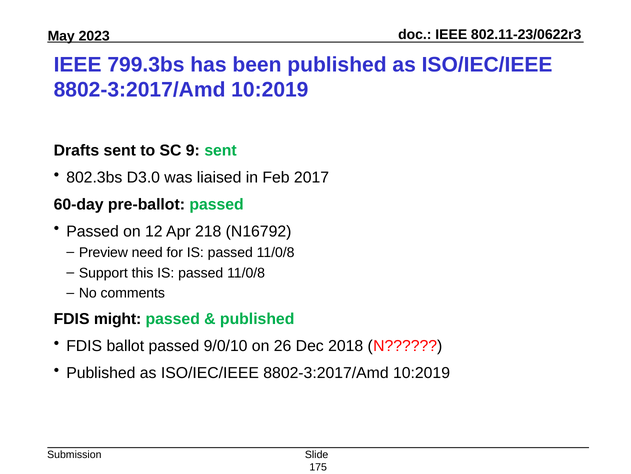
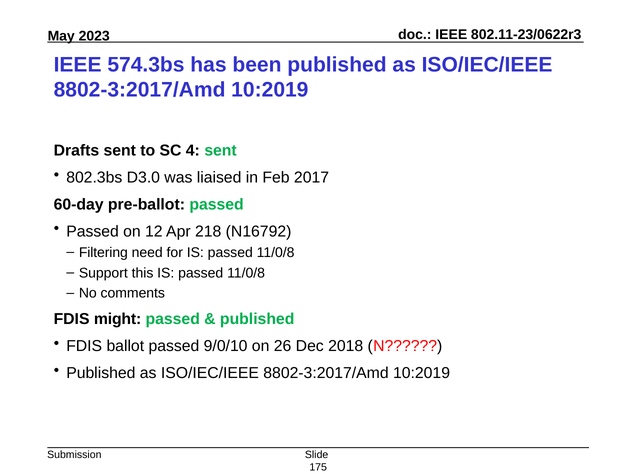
799.3bs: 799.3bs -> 574.3bs (146, 65)
9: 9 -> 4 (193, 150)
Preview: Preview -> Filtering (103, 252)
